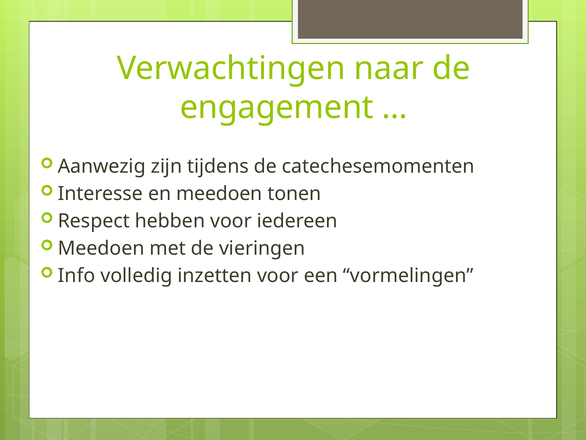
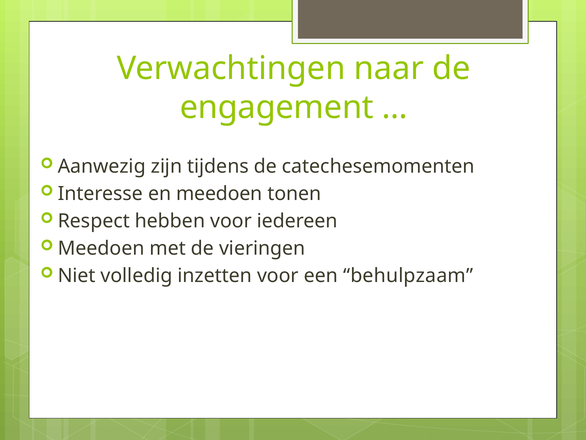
Info: Info -> Niet (77, 276)
vormelingen: vormelingen -> behulpzaam (408, 276)
